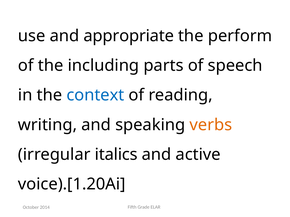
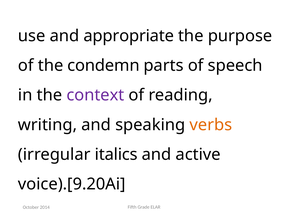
perform: perform -> purpose (240, 36)
including: including -> condemn (103, 66)
context colour: blue -> purple (95, 95)
voice).[1.20Ai: voice).[1.20Ai -> voice).[9.20Ai (72, 185)
